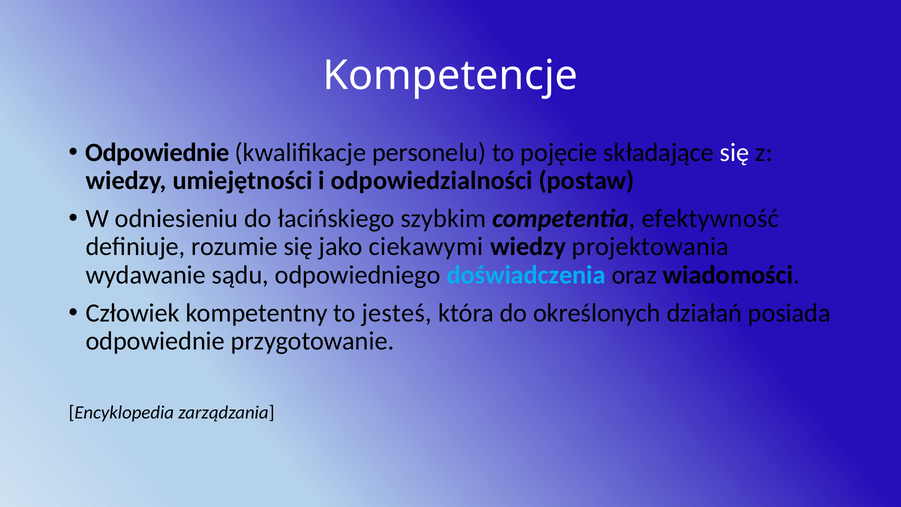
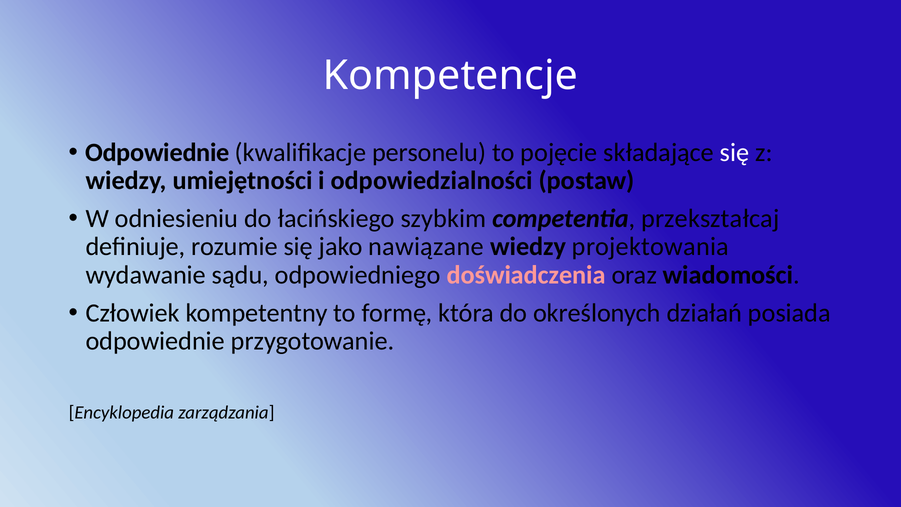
efektywność: efektywność -> przekształcaj (710, 218)
ciekawymi: ciekawymi -> nawiązane (426, 247)
doświadczenia colour: light blue -> pink (526, 275)
jesteś: jesteś -> formę (397, 313)
